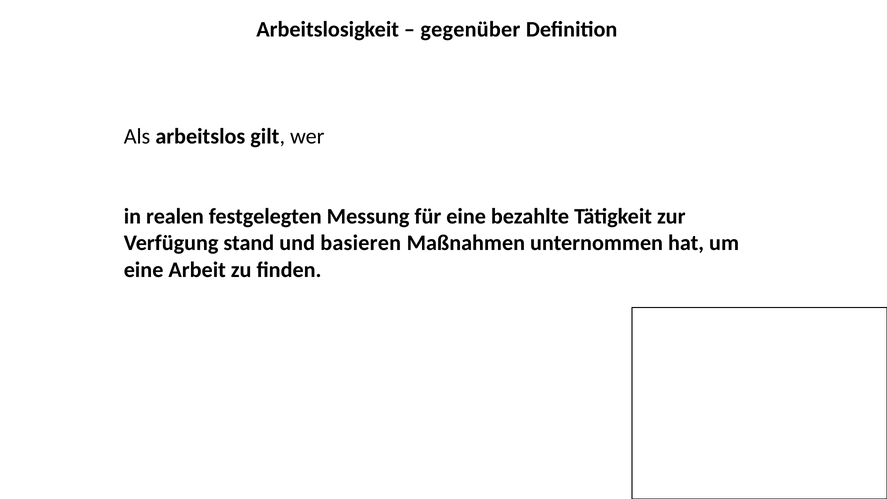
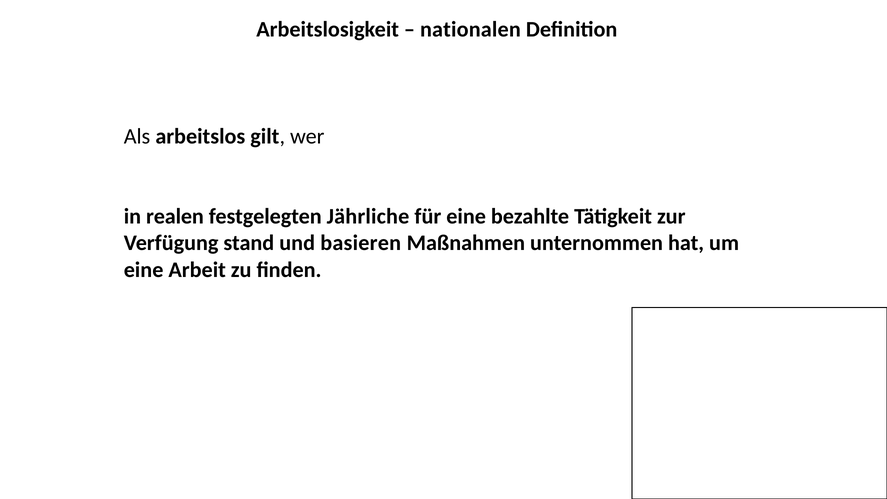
gegenüber: gegenüber -> nationalen (470, 29)
Messung: Messung -> Jährliche (368, 216)
